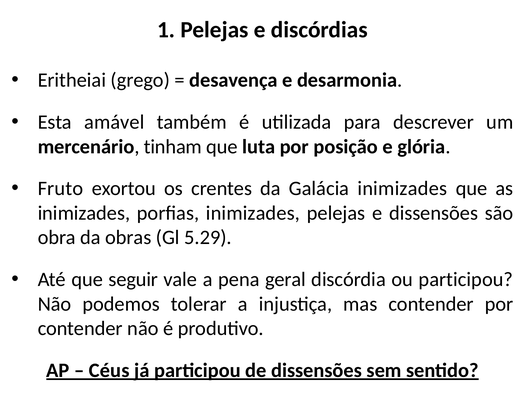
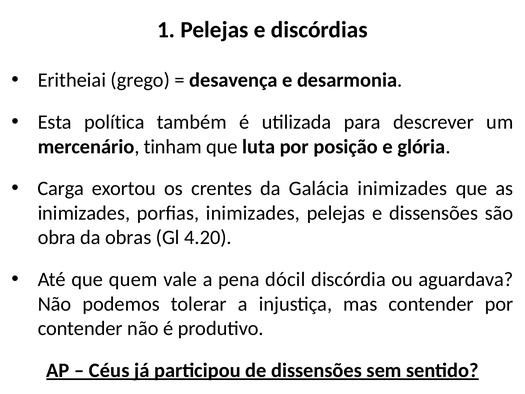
amável: amável -> política (114, 122)
Fruto: Fruto -> Carga (61, 188)
5.29: 5.29 -> 4.20 (208, 237)
seguir: seguir -> quem (133, 279)
geral: geral -> dócil (285, 279)
ou participou: participou -> aguardava (466, 279)
